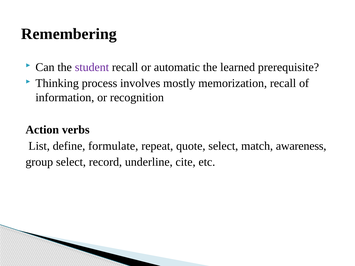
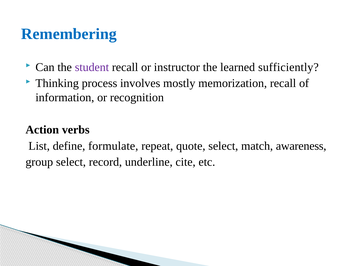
Remembering colour: black -> blue (69, 34)
automatic: automatic -> instructor (177, 67)
prerequisite: prerequisite -> sufficiently (288, 67)
